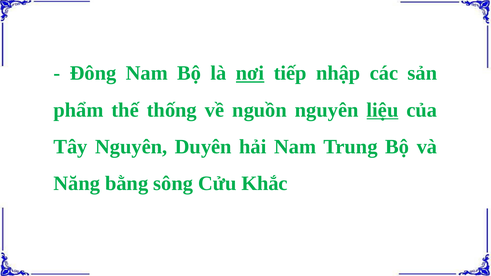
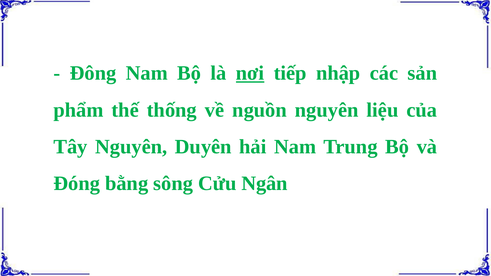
liệu underline: present -> none (383, 110)
Năng: Năng -> Đóng (77, 184)
Khắc: Khắc -> Ngân (264, 184)
